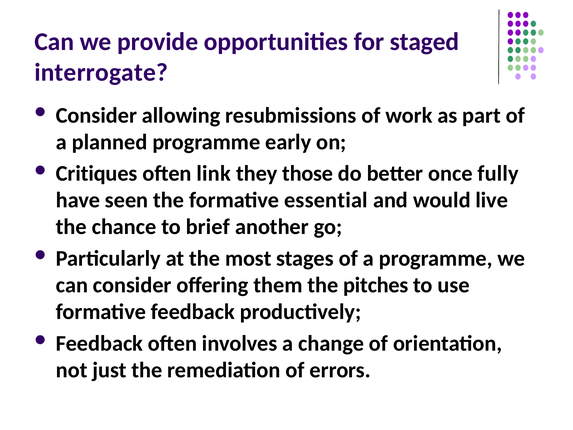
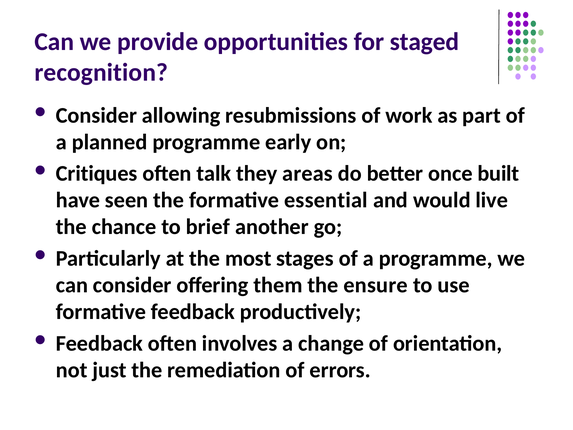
interrogate: interrogate -> recognition (101, 72)
link: link -> talk (214, 173)
those: those -> areas (307, 173)
fully: fully -> built (498, 173)
pitches: pitches -> ensure (376, 285)
